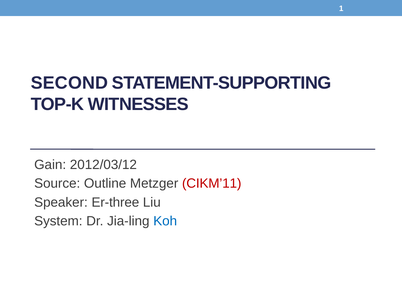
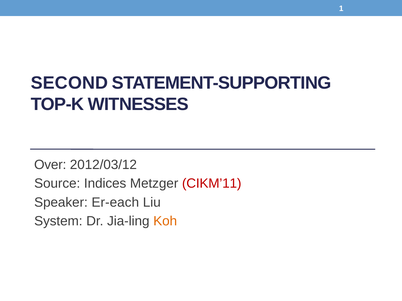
Gain: Gain -> Over (50, 165)
Outline: Outline -> Indices (105, 184)
Er-three: Er-three -> Er-each (115, 203)
Koh colour: blue -> orange (165, 221)
